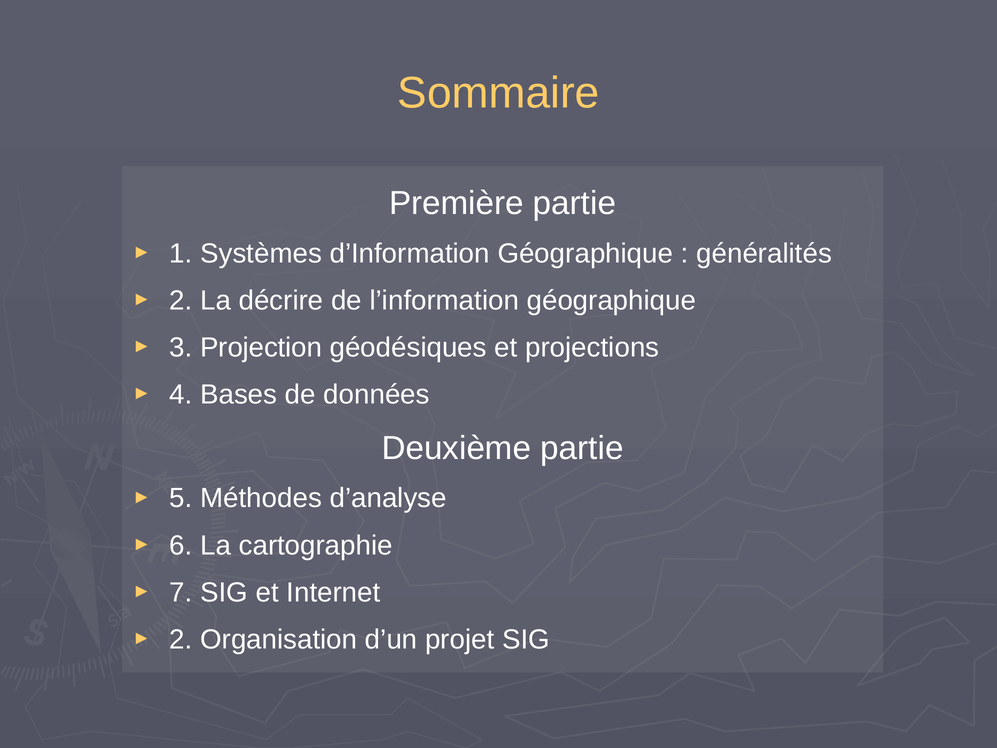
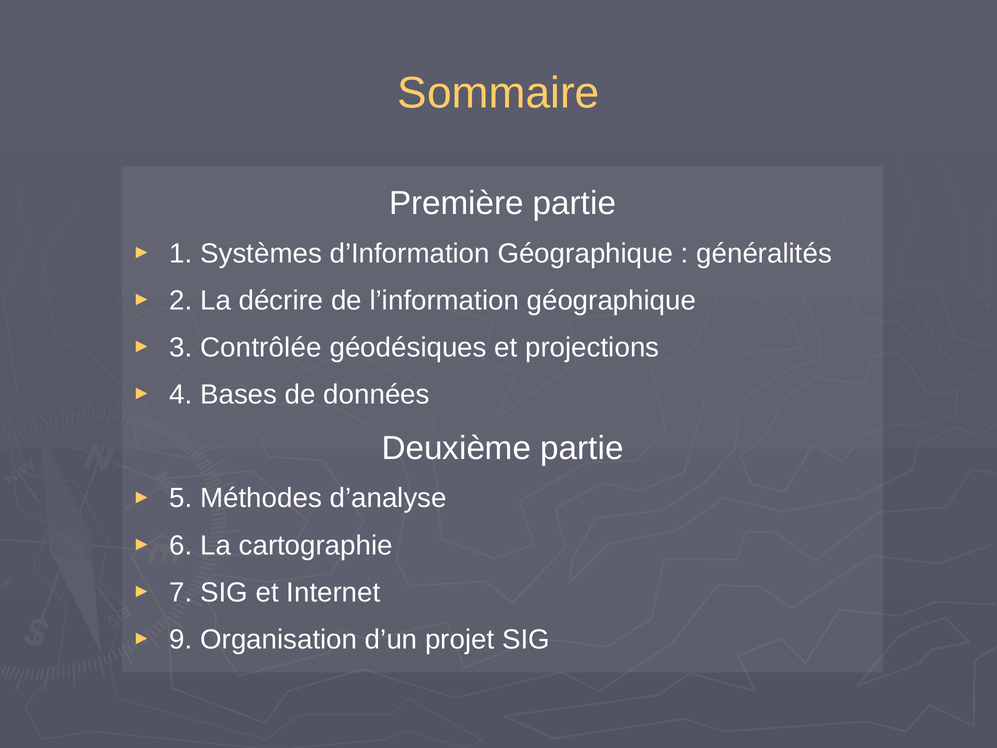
Projection: Projection -> Contrôlée (261, 347)
2: 2 -> 9 (181, 639)
